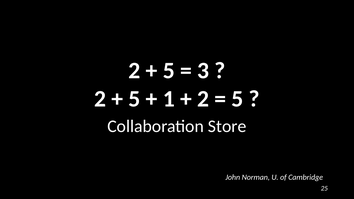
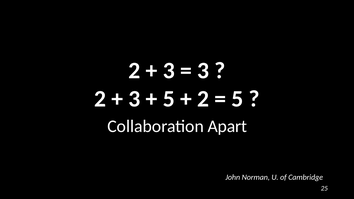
5: 5 -> 3 (169, 71)
5: 5 -> 3 (134, 99)
1: 1 -> 5 (169, 99)
Store: Store -> Apart (227, 126)
